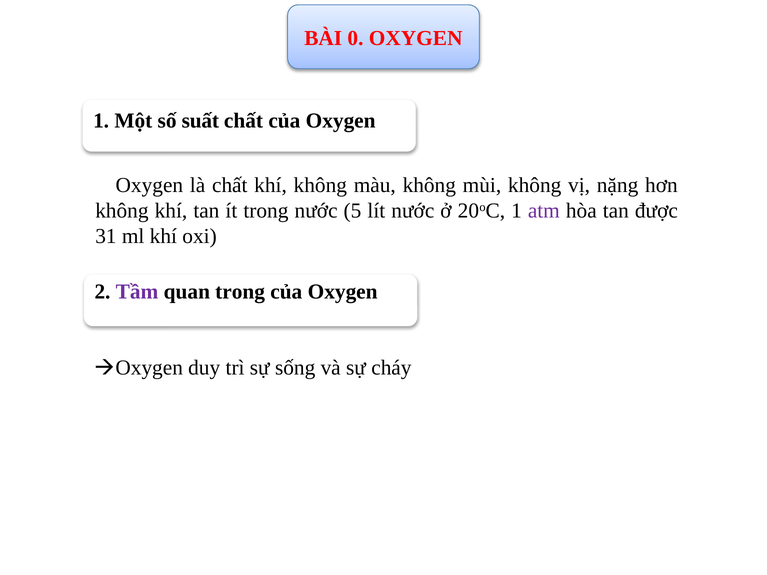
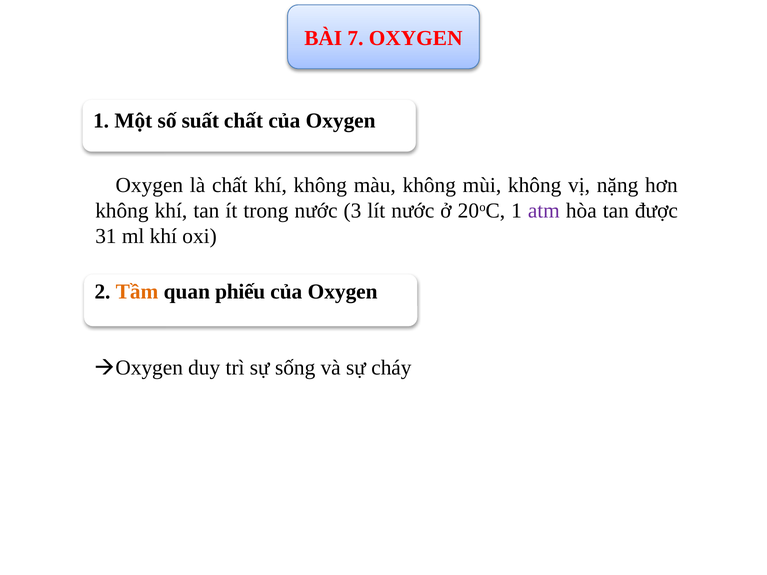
0: 0 -> 7 (355, 38)
5: 5 -> 3 (353, 211)
Tầm colour: purple -> orange (137, 292)
quan trong: trong -> phiếu (240, 292)
